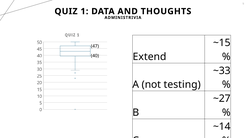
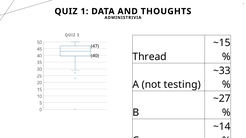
Extend: Extend -> Thread (150, 57)
